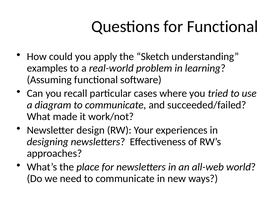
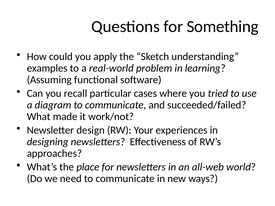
for Functional: Functional -> Something (223, 27)
